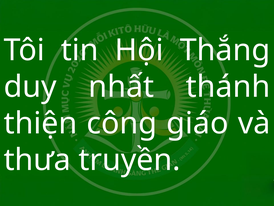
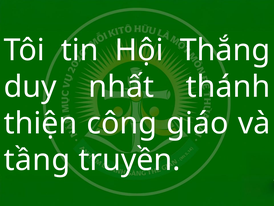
thưa: thưa -> tầng (37, 160)
